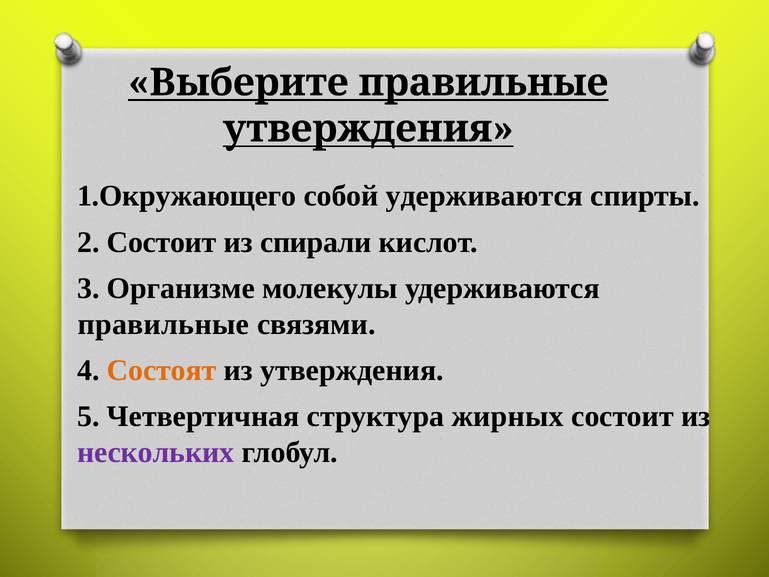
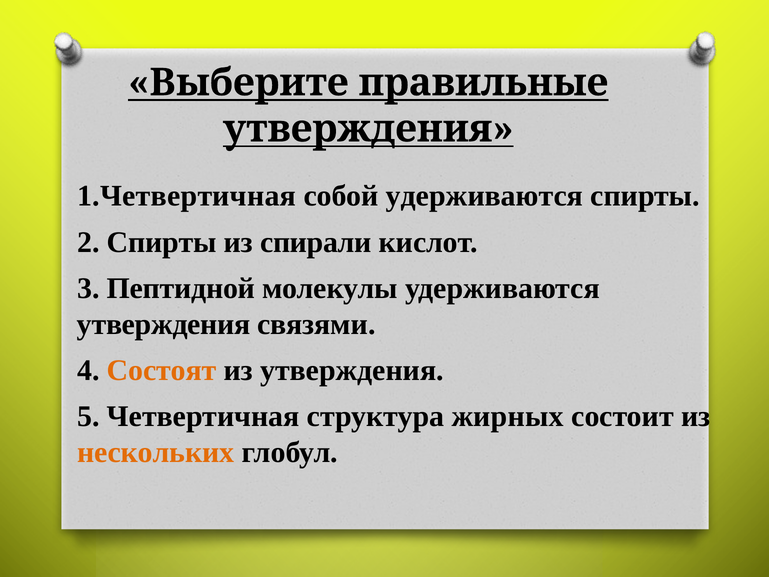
1.Окружающего: 1.Окружающего -> 1.Четвертичная (187, 196)
2 Состоит: Состоит -> Спирты (162, 242)
Организме: Организме -> Пептидной (181, 288)
правильные: правильные -> утверждения (164, 324)
нескольких colour: purple -> orange (156, 452)
